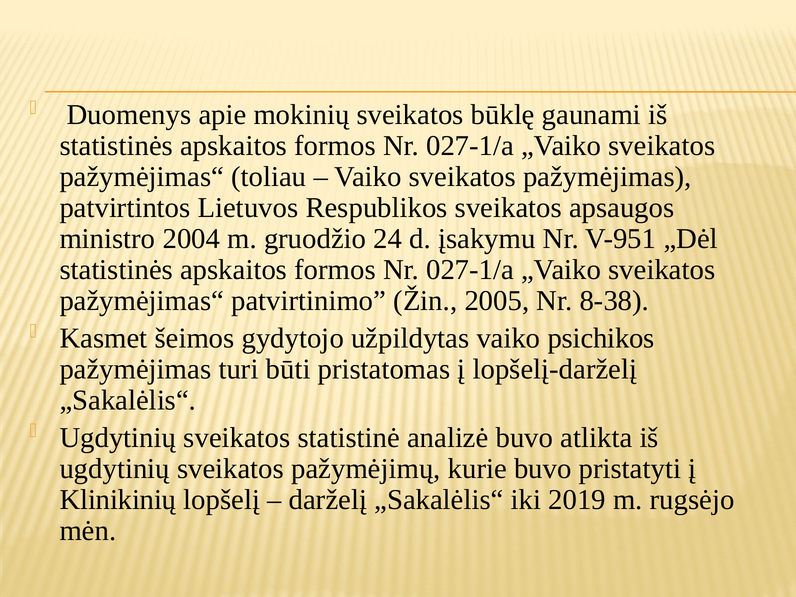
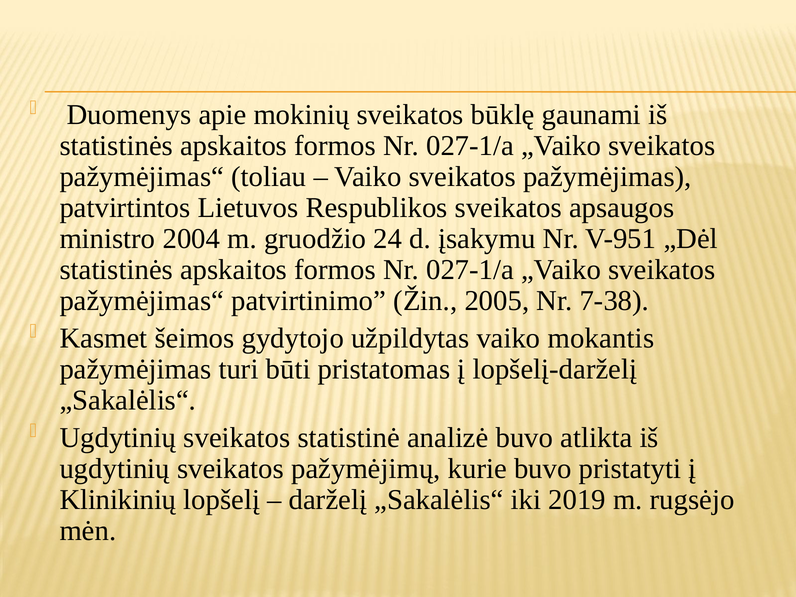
8-38: 8-38 -> 7-38 (614, 301)
psichikos: psichikos -> mokantis (601, 338)
